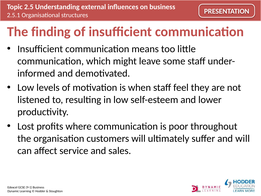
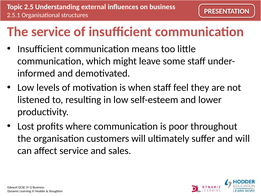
The finding: finding -> service (51, 32)
